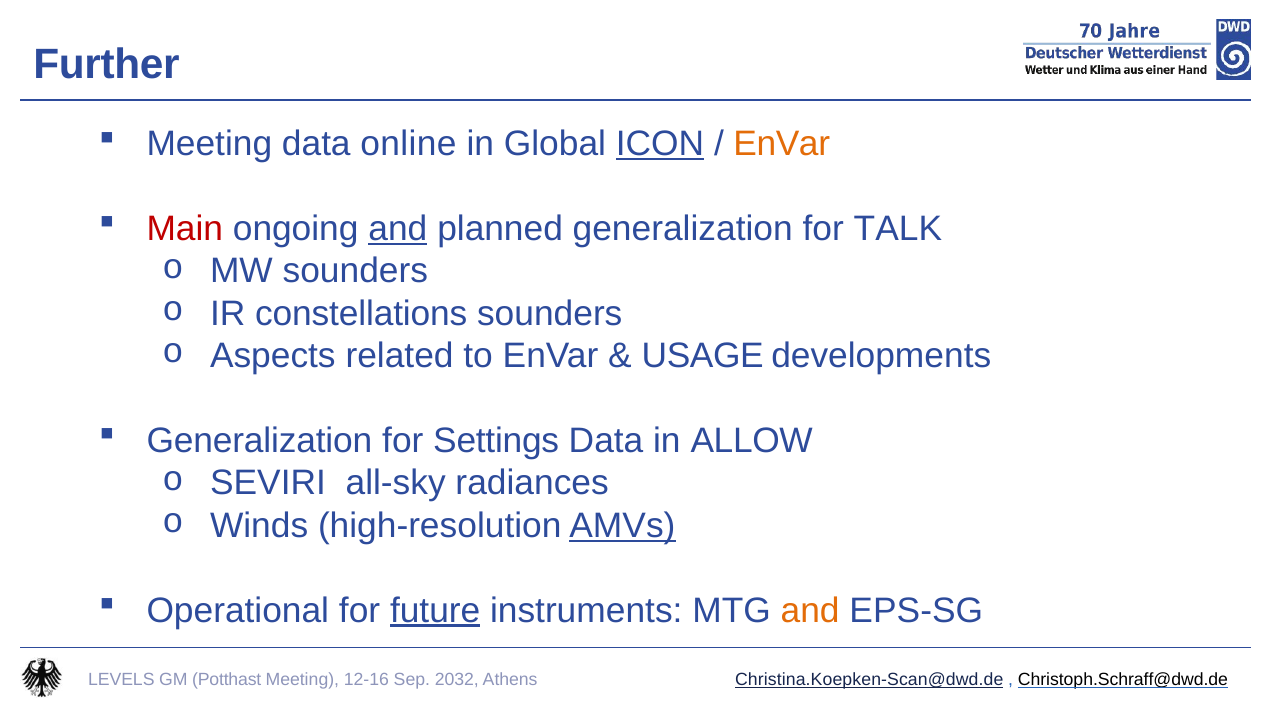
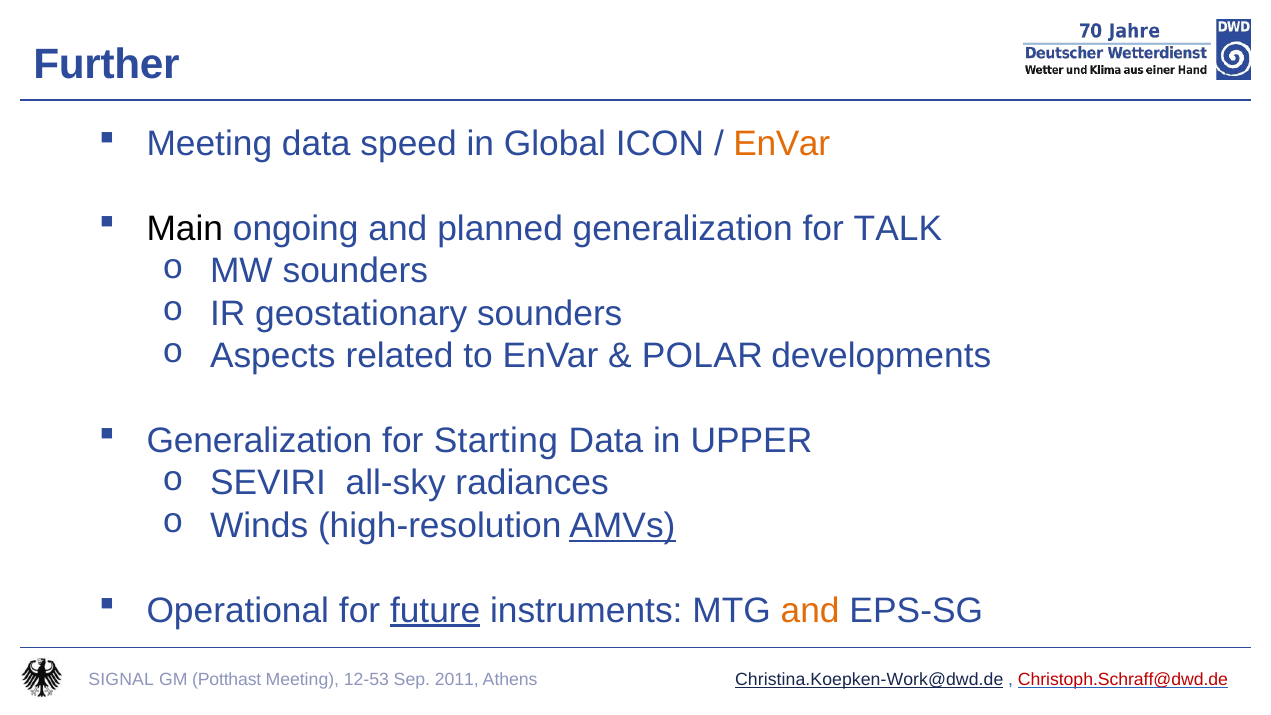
online: online -> speed (409, 144)
ICON underline: present -> none (660, 144)
Main colour: red -> black (185, 229)
and underline: present -> none (398, 229)
constellations: constellations -> geostationary (361, 314)
USAGE: USAGE -> POLAR (702, 356)
Settings: Settings -> Starting (496, 441)
ALLOW: ALLOW -> UPPER (751, 441)
LEVELS: LEVELS -> SIGNAL (121, 680)
12-16: 12-16 -> 12-53 (366, 680)
2032: 2032 -> 2011 (457, 680)
Christina.Koepken-Scan@dwd.de: Christina.Koepken-Scan@dwd.de -> Christina.Koepken-Work@dwd.de (869, 680)
Christoph.Schraff@dwd.de colour: black -> red (1123, 680)
